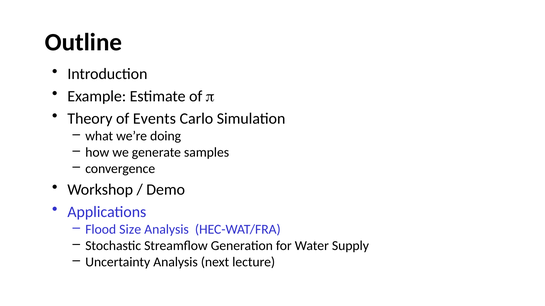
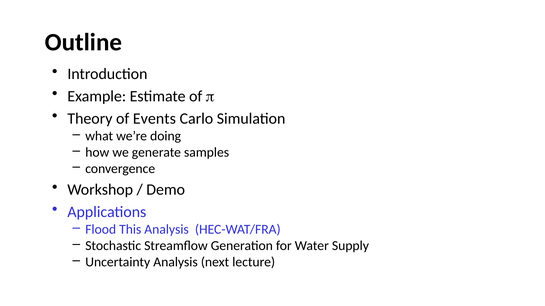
Size: Size -> This (130, 230)
